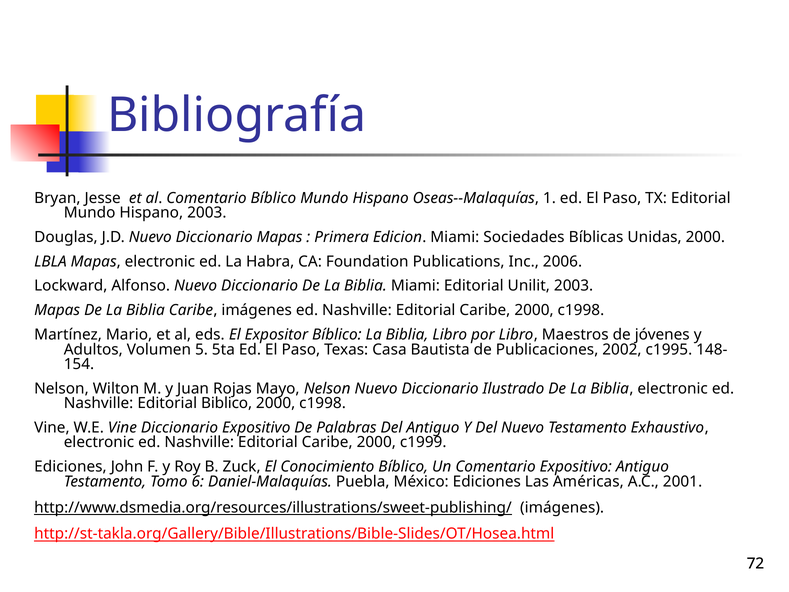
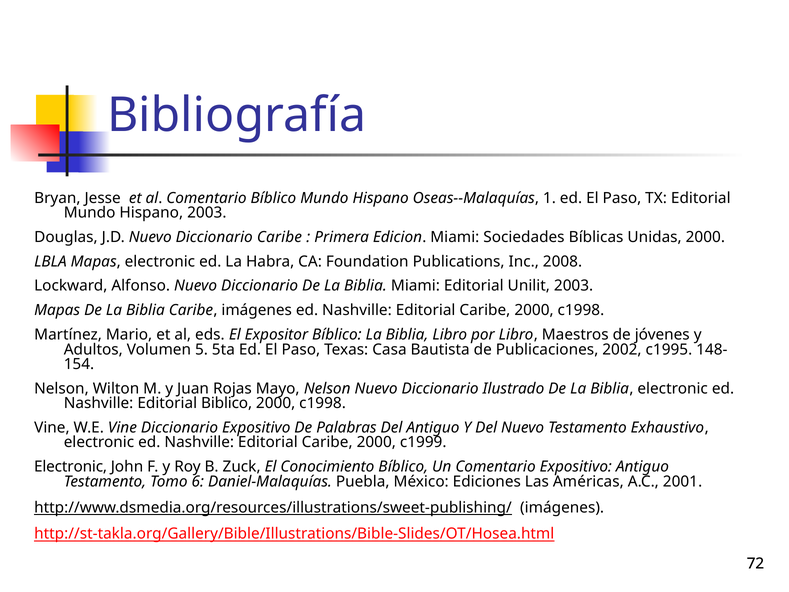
Diccionario Mapas: Mapas -> Caribe (279, 237)
2006: 2006 -> 2008 (562, 261)
Ediciones: Ediciones -> Electronic (71, 467)
